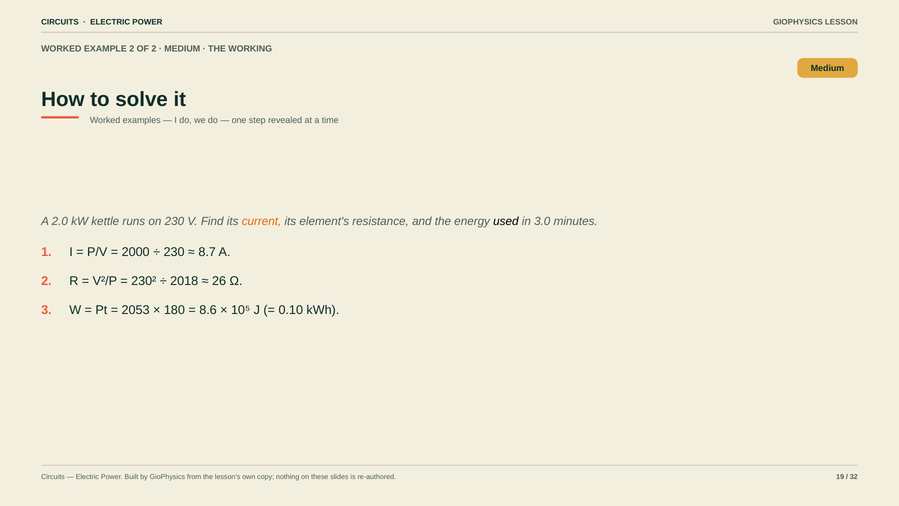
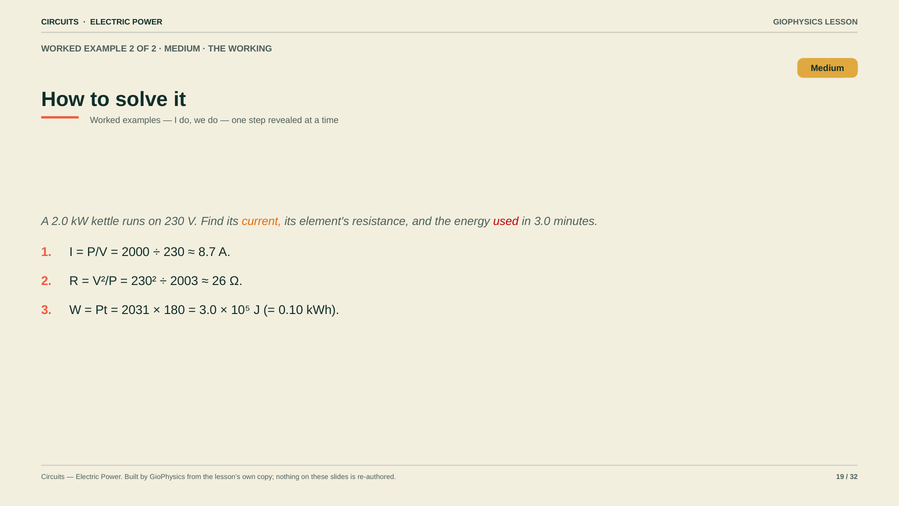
used colour: black -> red (506, 221)
2018: 2018 -> 2003 (184, 281)
2053: 2053 -> 2031 (136, 310)
8.6: 8.6 -> 3.0 (208, 310)
